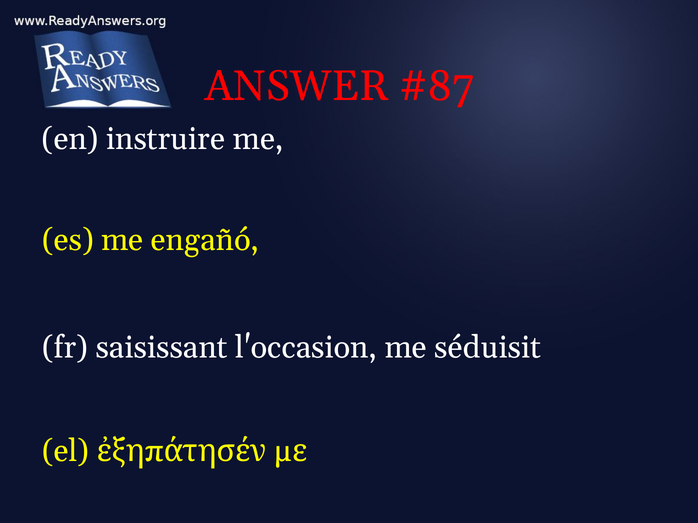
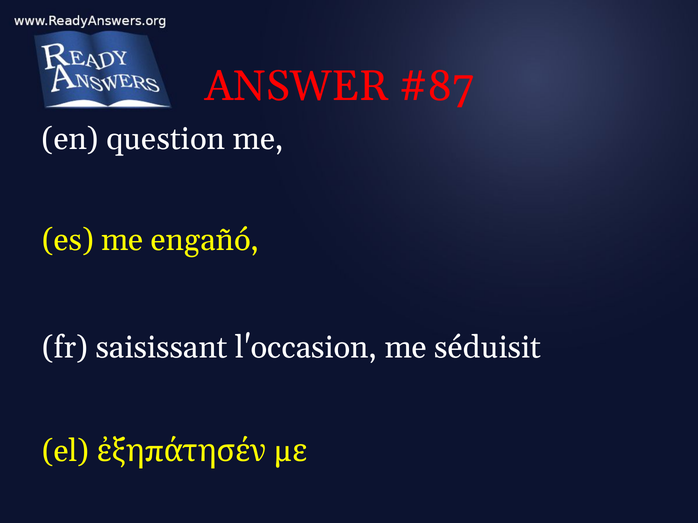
instruire: instruire -> question (166, 139)
